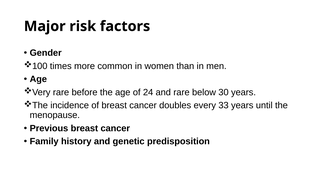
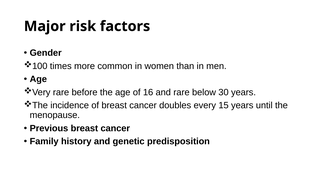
24: 24 -> 16 (148, 92)
33: 33 -> 15 (224, 105)
